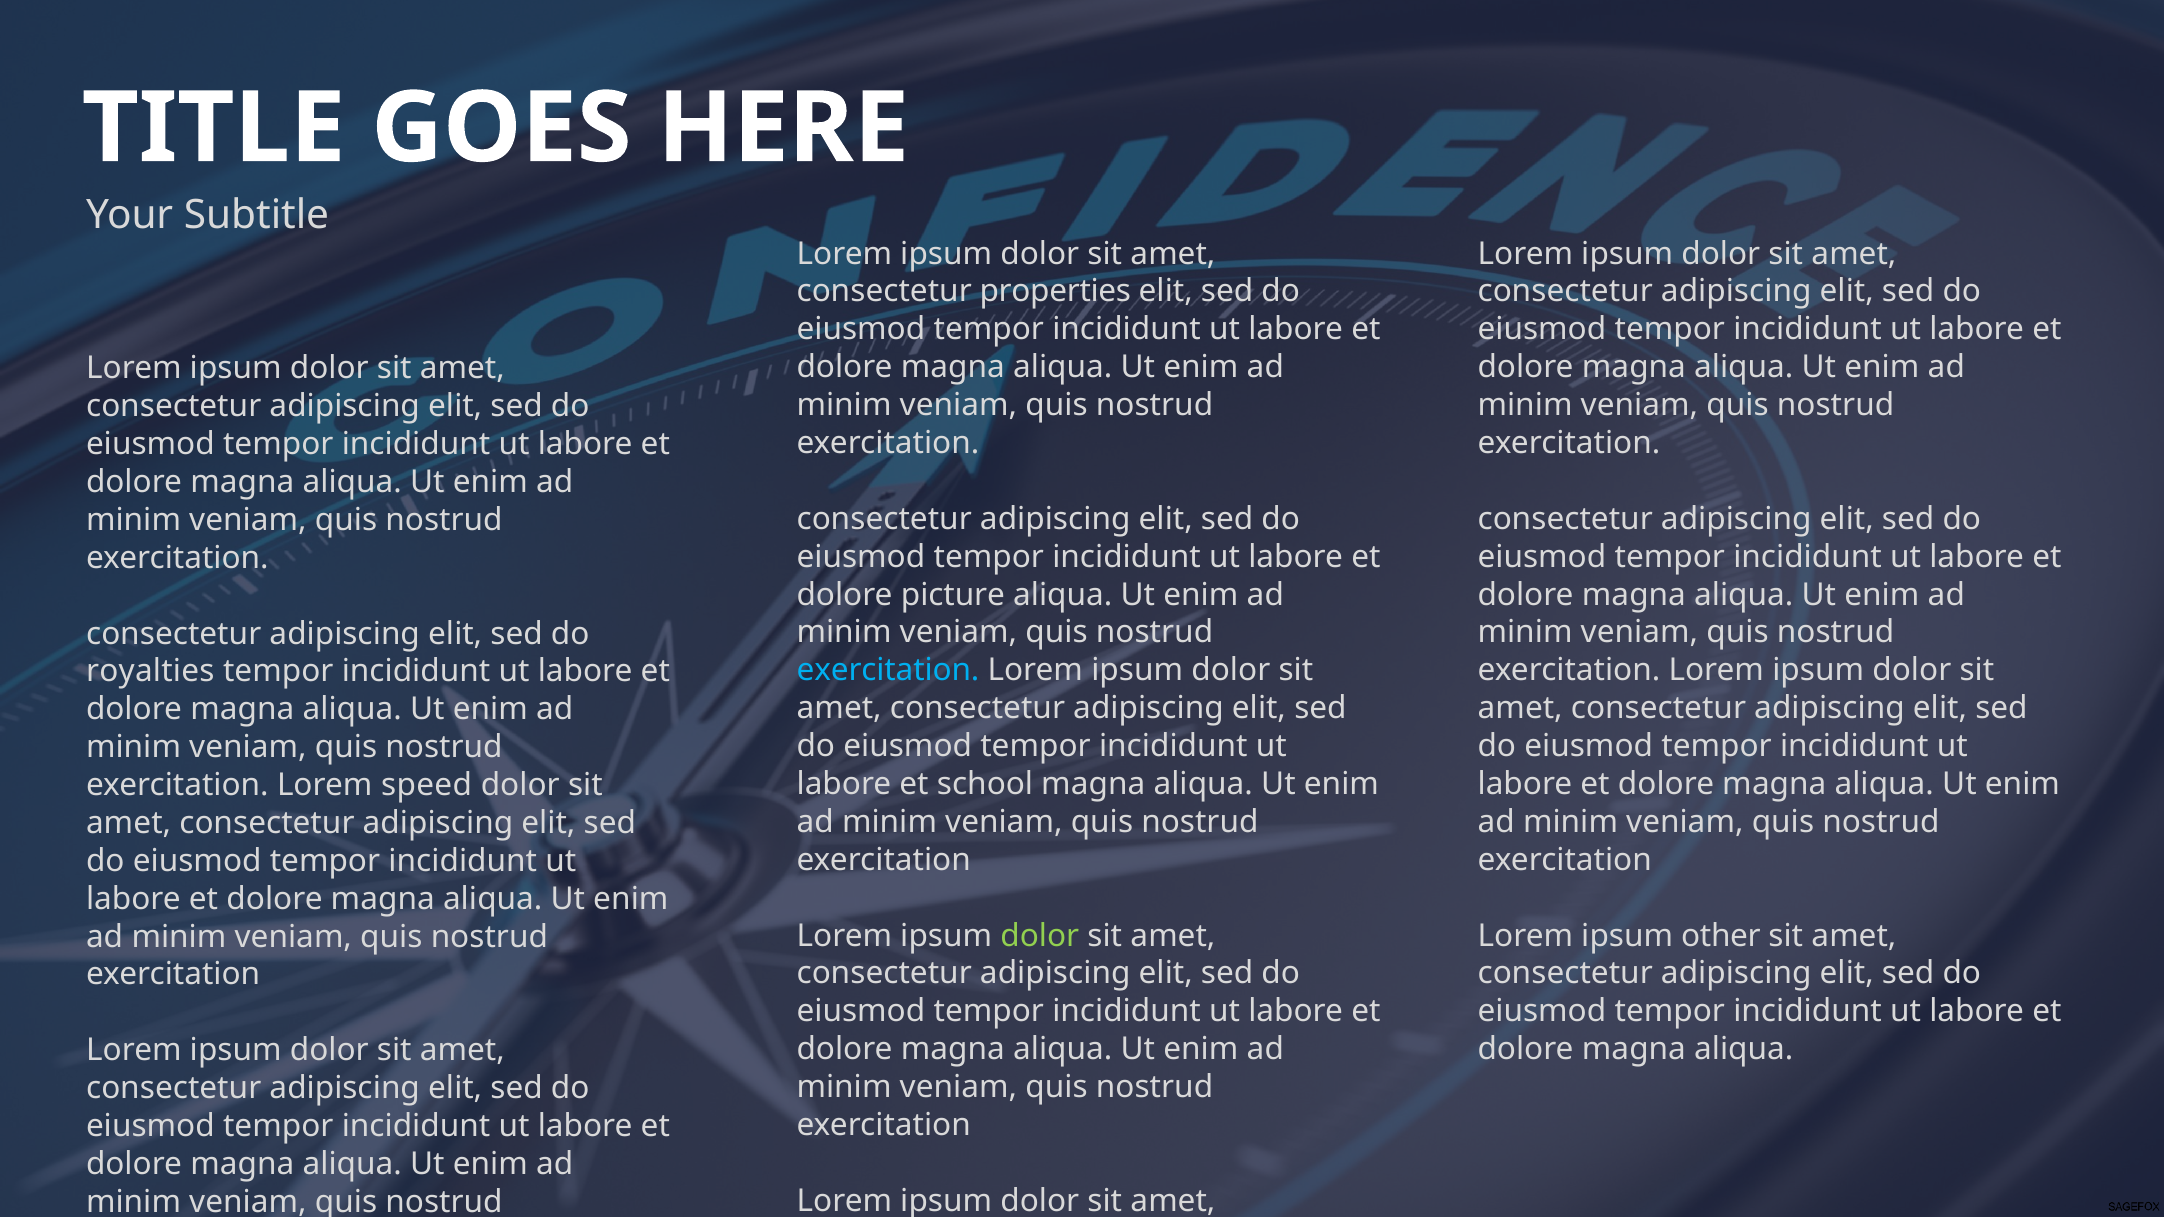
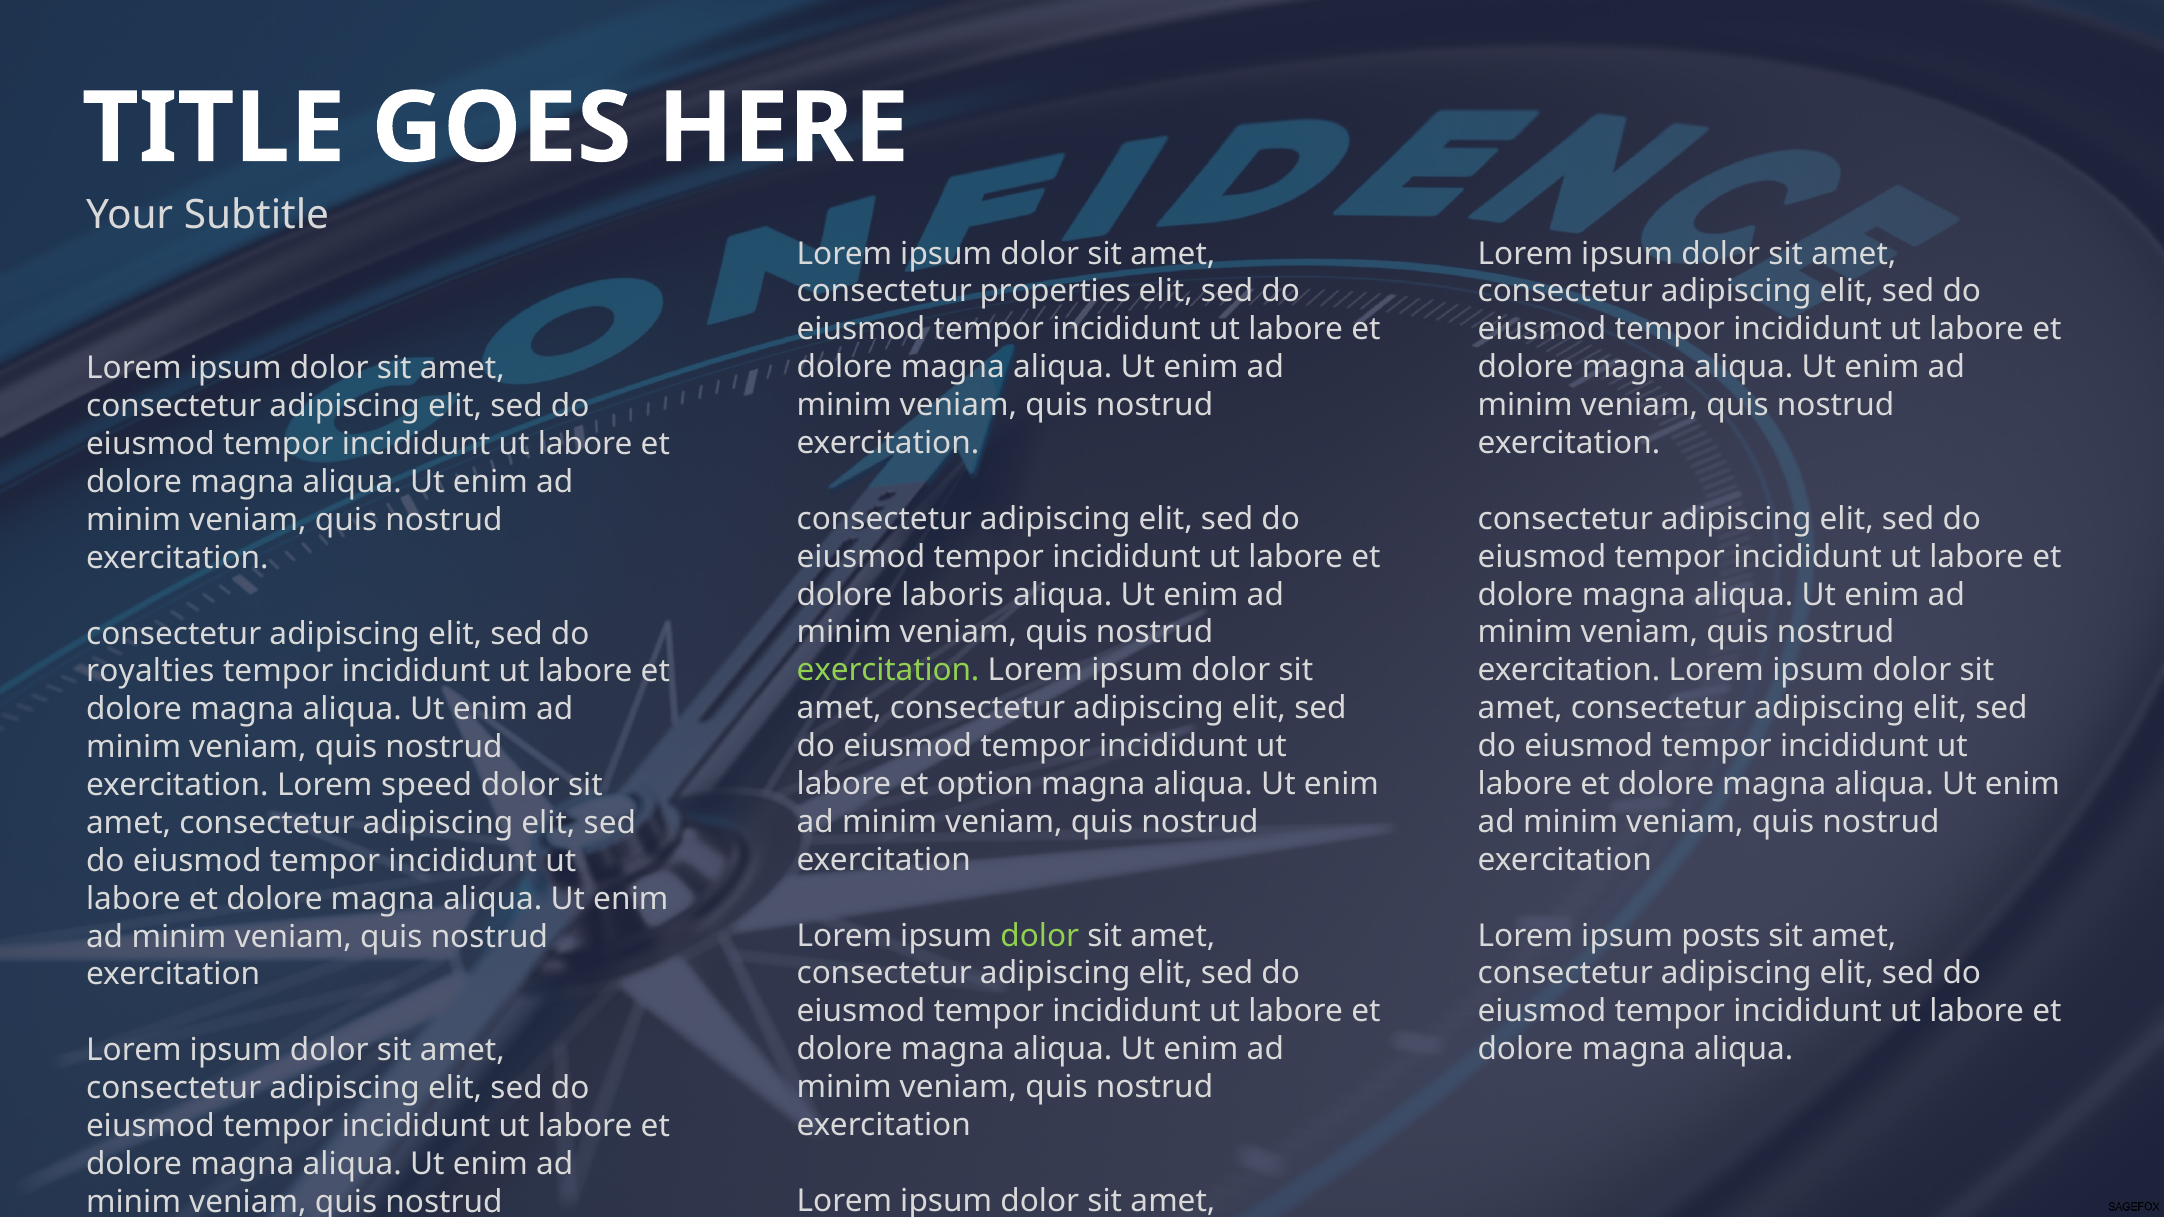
picture: picture -> laboris (953, 595)
exercitation colour: light blue -> light green (888, 671)
school: school -> option (985, 784)
other: other -> posts (1721, 936)
